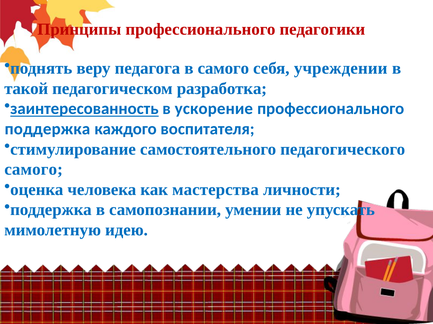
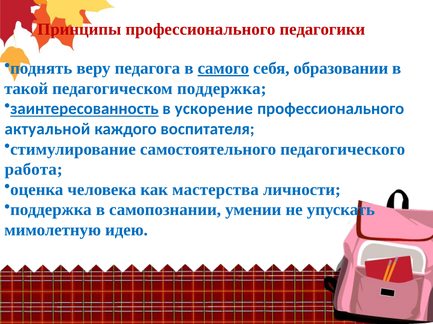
самого underline: none -> present (223, 69)
учреждении: учреждении -> образовании (341, 69)
педагогическом разработка: разработка -> поддержка (222, 89)
поддержка: поддержка -> актуальной (47, 129)
самого: самого -> работа (34, 170)
